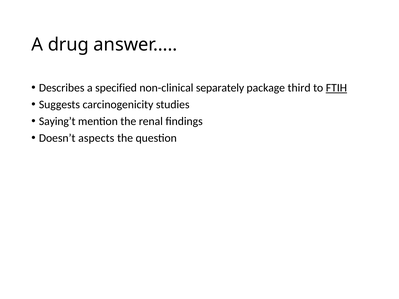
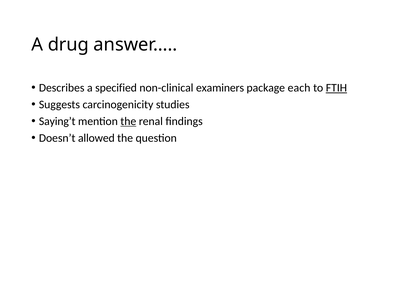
separately: separately -> examiners (220, 88)
third: third -> each (299, 88)
the underline: none -> present (128, 121)
aspects: aspects -> allowed (96, 138)
